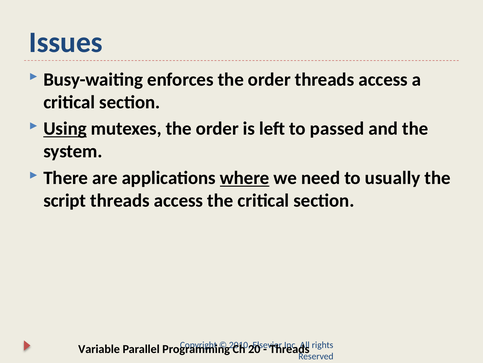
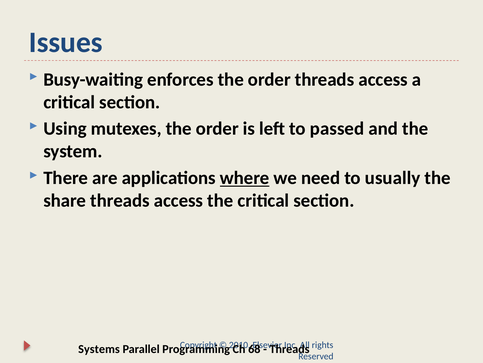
Using underline: present -> none (65, 129)
script: script -> share (65, 200)
Variable: Variable -> Systems (99, 349)
20: 20 -> 68 (254, 349)
